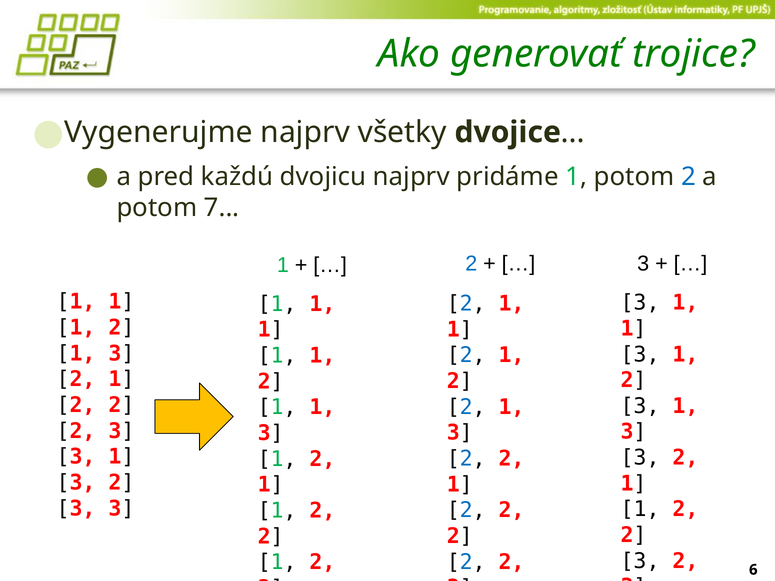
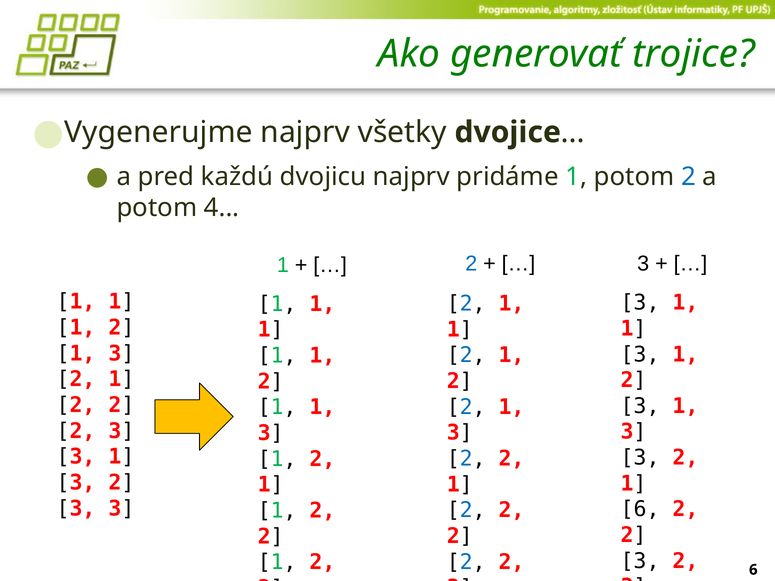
7: 7 -> 4 (222, 208)
1: 1 -> 6 (640, 510)
